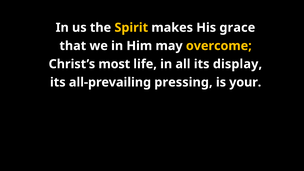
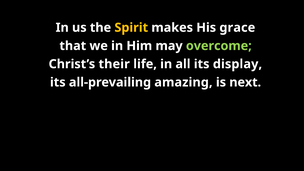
overcome colour: yellow -> light green (219, 46)
most: most -> their (114, 64)
pressing: pressing -> amazing (183, 82)
your: your -> next (245, 82)
